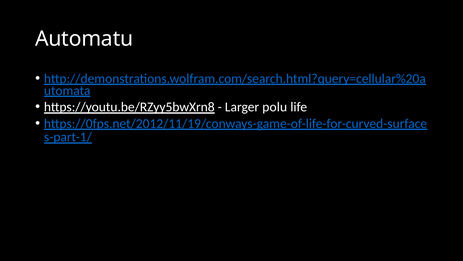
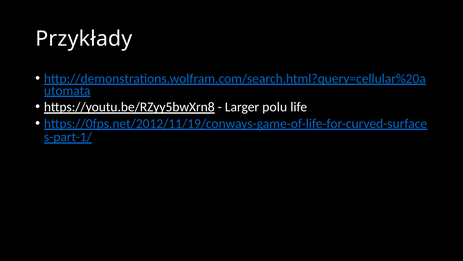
Automatu: Automatu -> Przykłady (84, 39)
